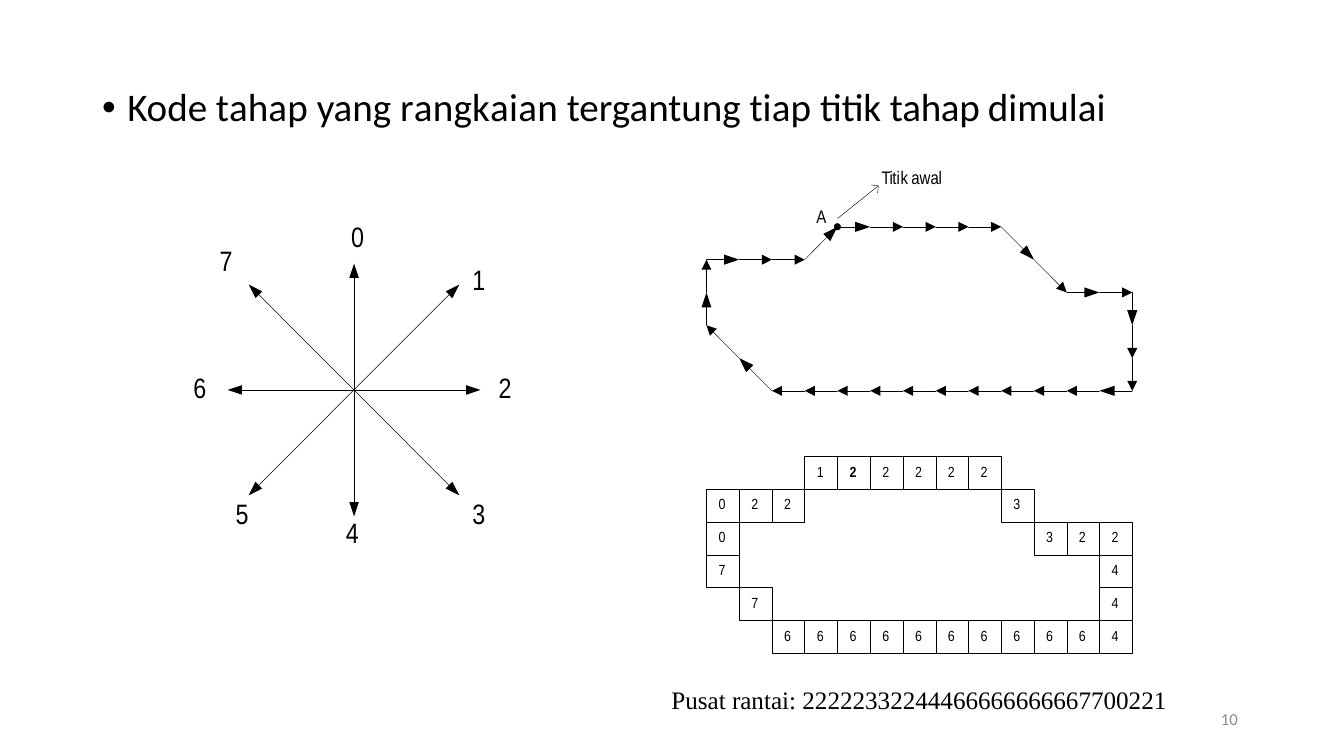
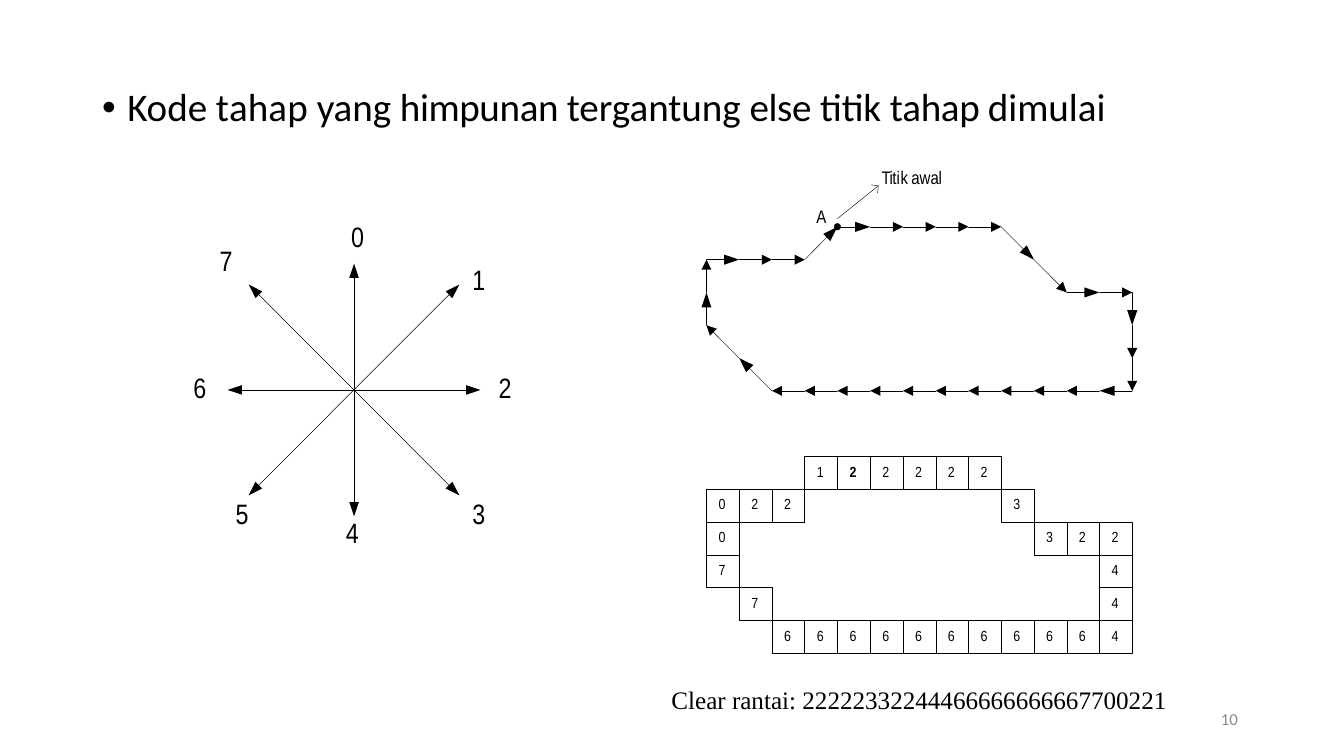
rangkaian: rangkaian -> himpunan (479, 109)
tiap: tiap -> else (781, 109)
Pusat: Pusat -> Clear (699, 701)
